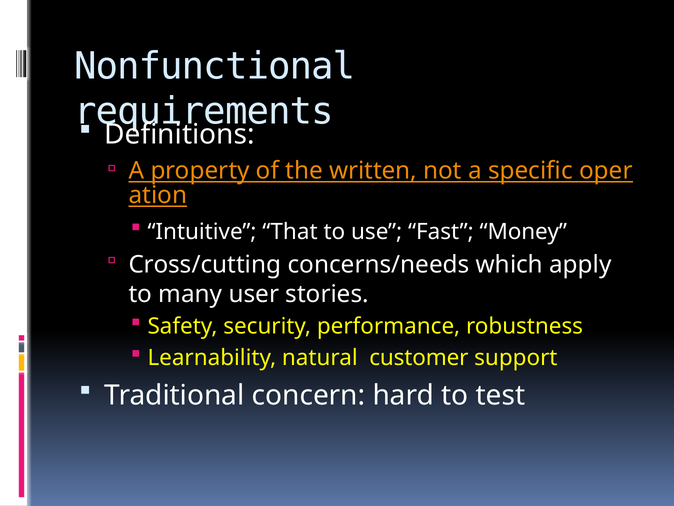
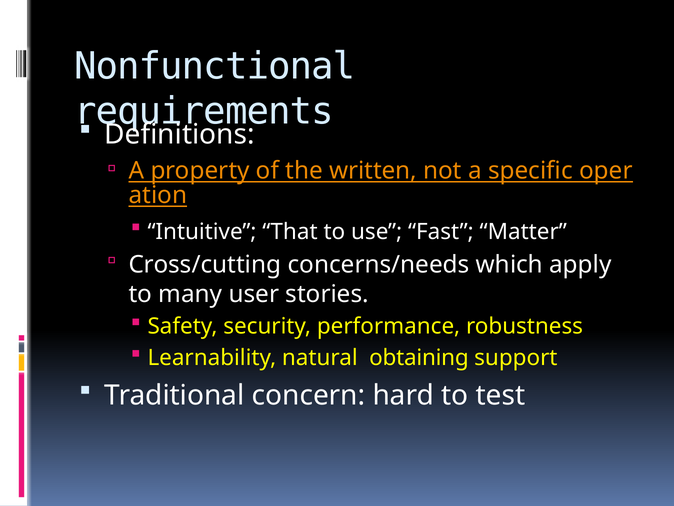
Money: Money -> Matter (523, 231)
customer: customer -> obtaining (419, 358)
